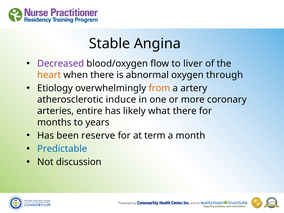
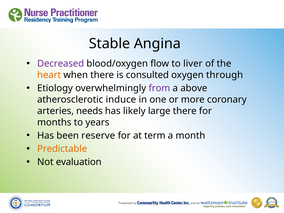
abnormal: abnormal -> consulted (147, 75)
from colour: orange -> purple (159, 88)
artery: artery -> above (194, 88)
entire: entire -> needs (89, 111)
what: what -> large (159, 111)
Predictable colour: blue -> orange (62, 149)
discussion: discussion -> evaluation (79, 162)
